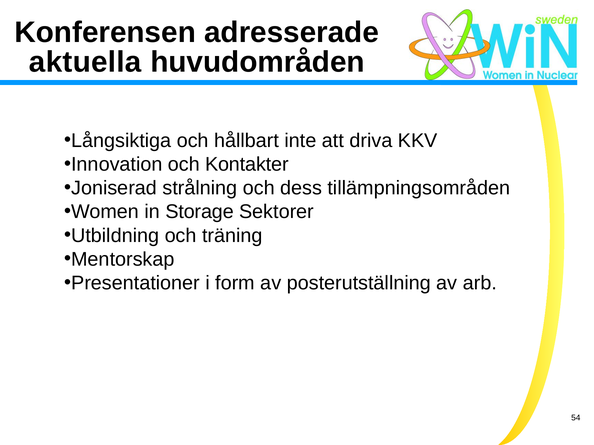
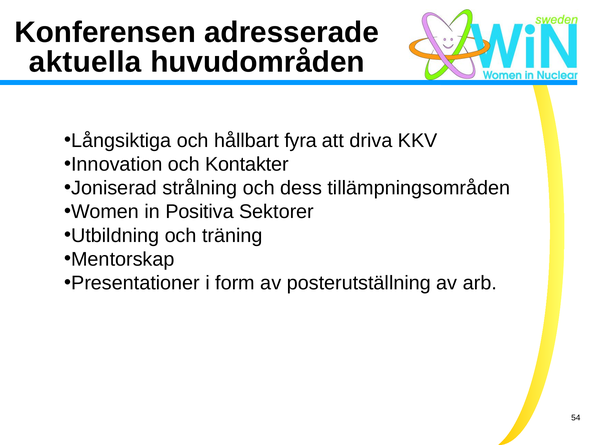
inte: inte -> fyra (301, 141)
Storage: Storage -> Positiva (200, 212)
